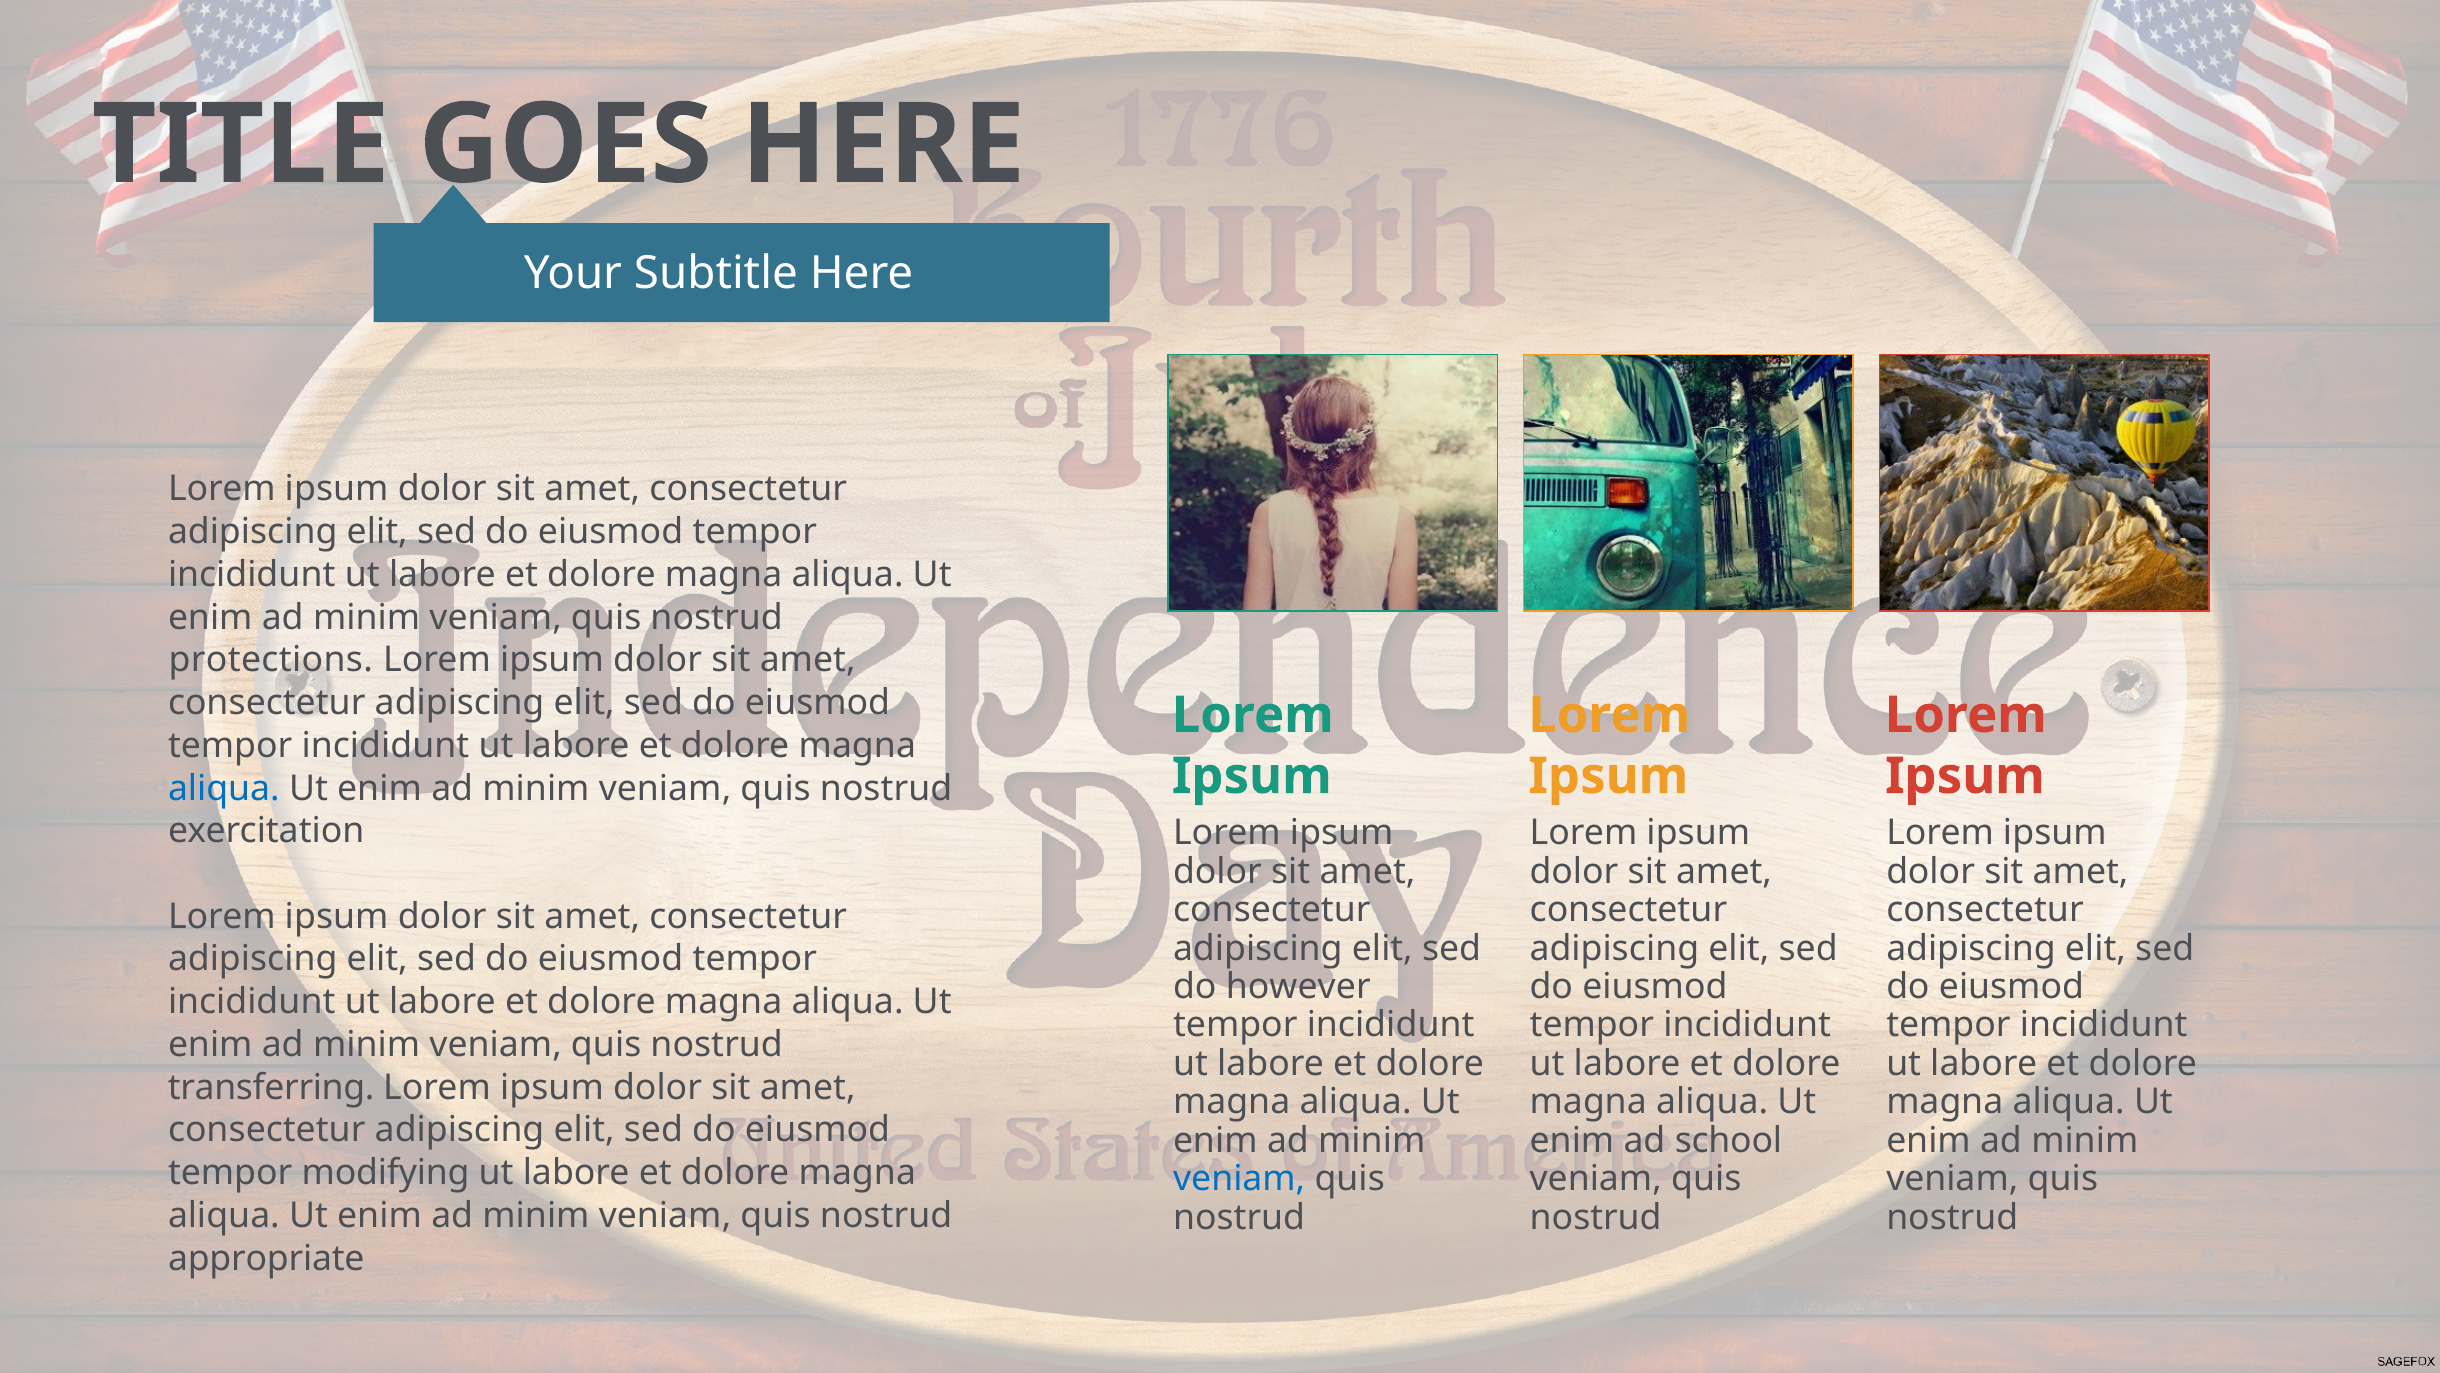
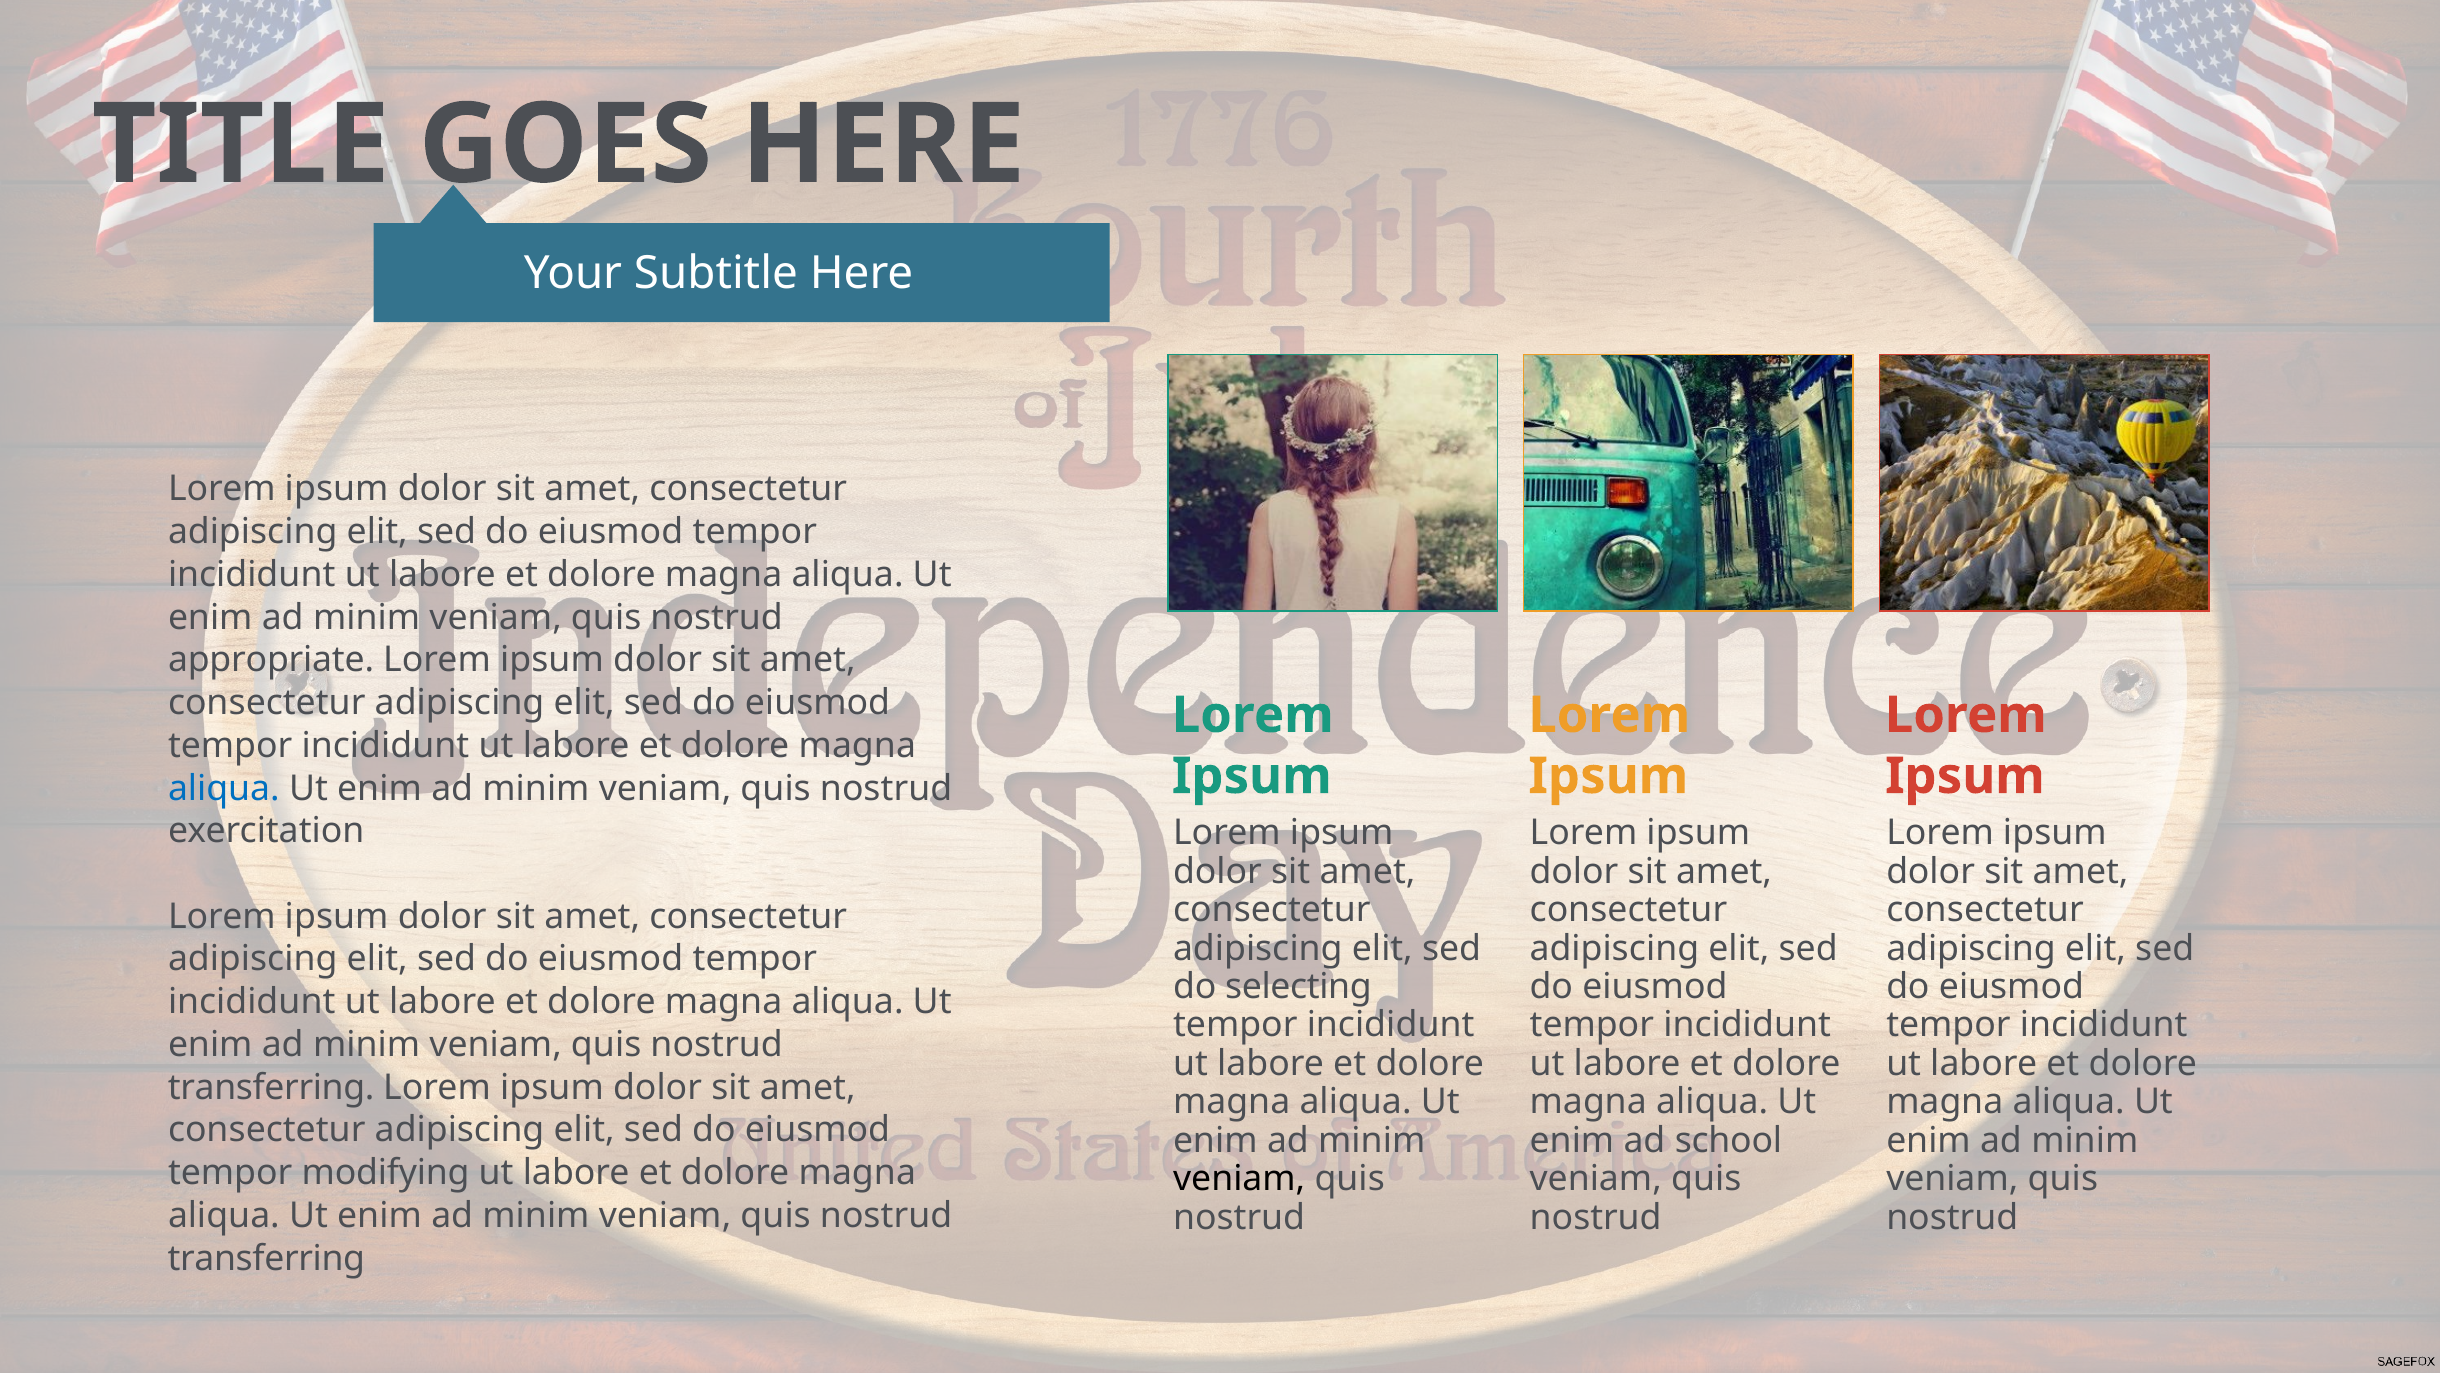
protections: protections -> appropriate (271, 660)
however: however -> selecting (1299, 986)
veniam colour: blue -> black (1239, 1179)
appropriate: appropriate -> transferring (266, 1258)
